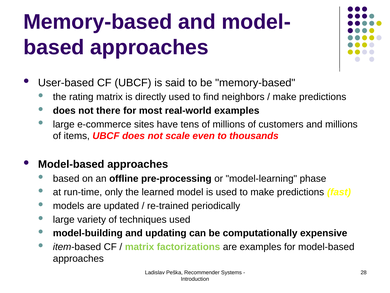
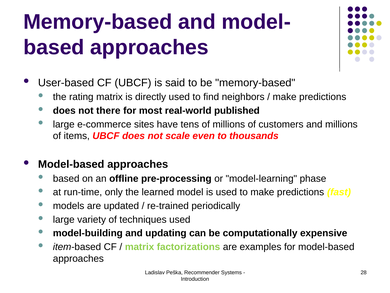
real-world examples: examples -> published (237, 110)
